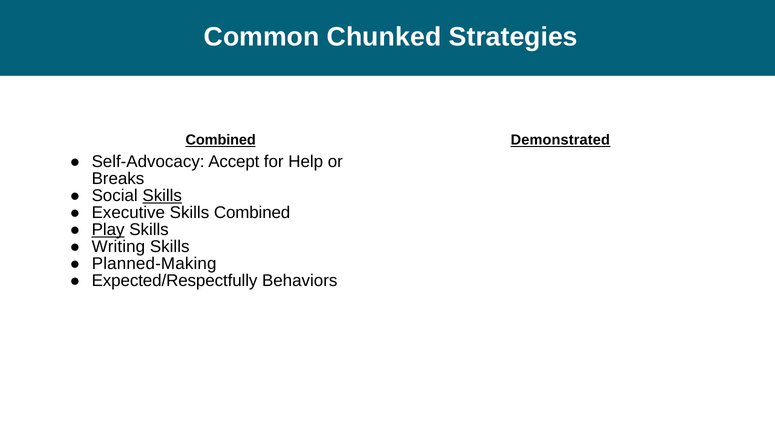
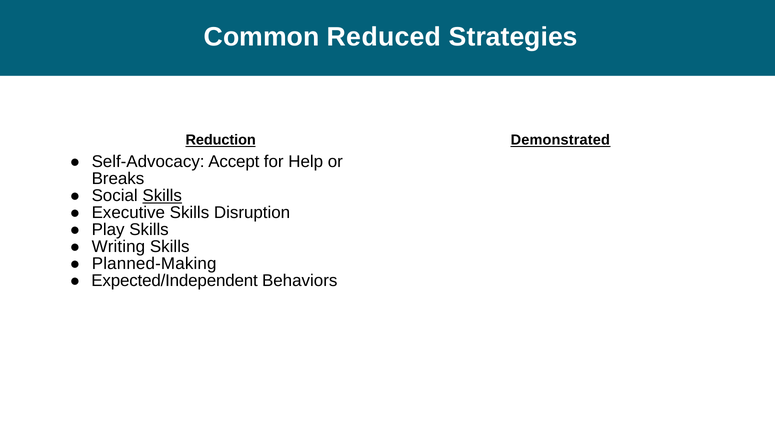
Chunked: Chunked -> Reduced (384, 37)
Combined: Combined -> Reduction (221, 140)
Skills Combined: Combined -> Disruption (252, 213)
Play underline: present -> none (108, 230)
Expected/Respectfully: Expected/Respectfully -> Expected/Independent (175, 281)
